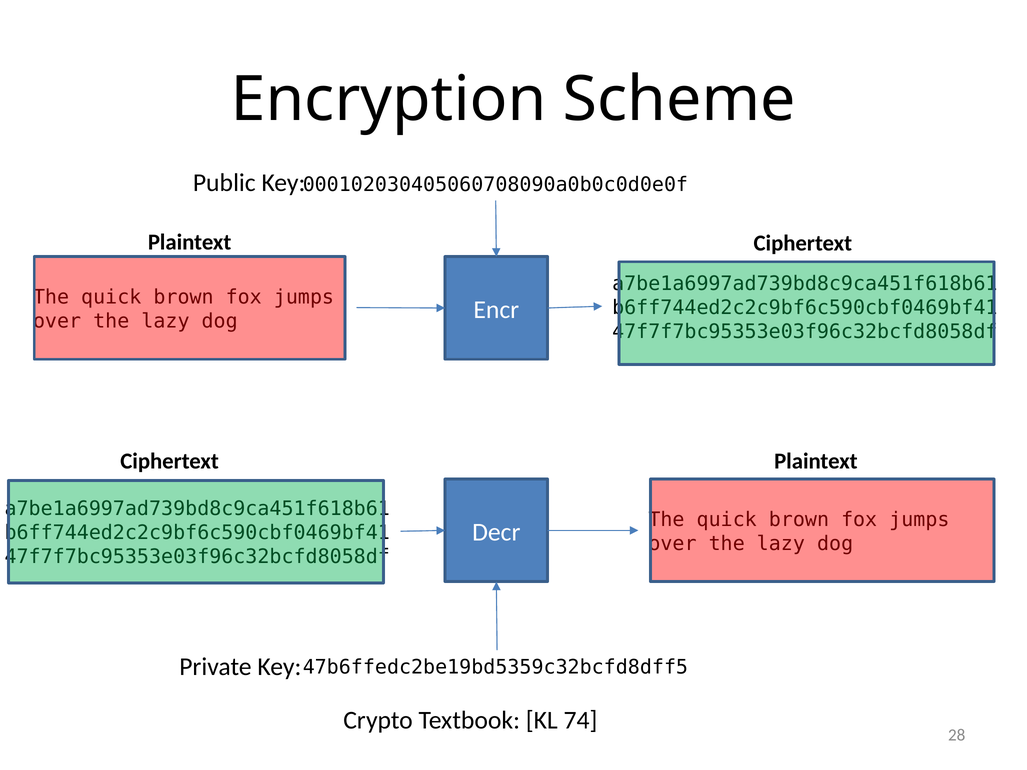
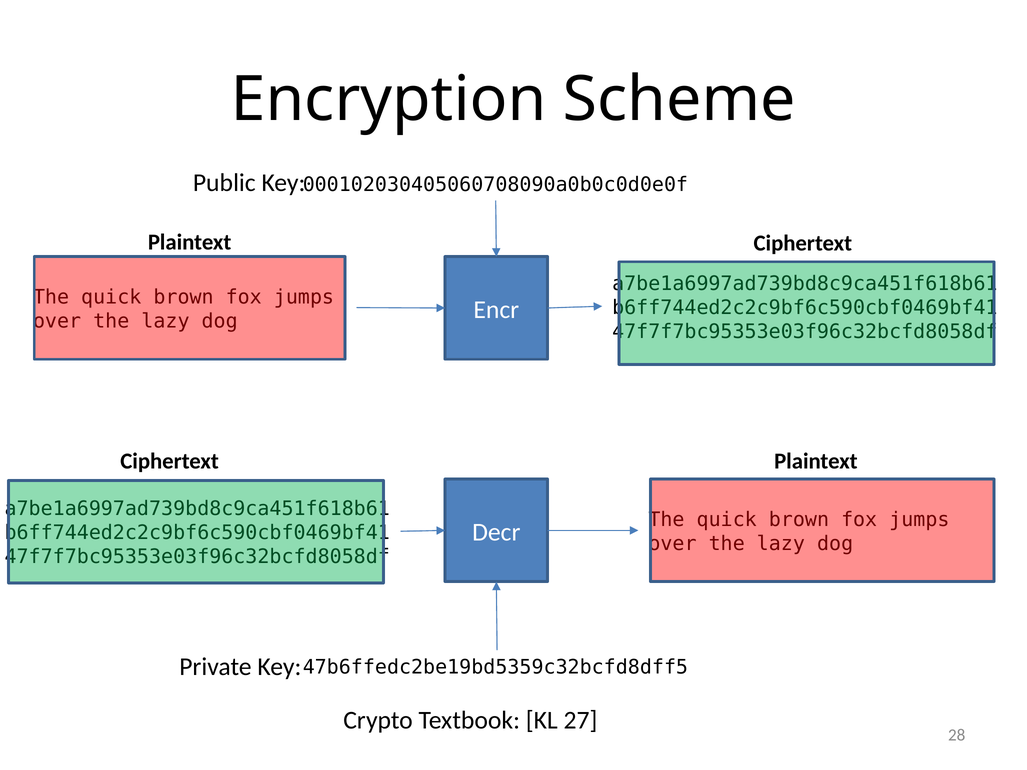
74: 74 -> 27 (580, 720)
